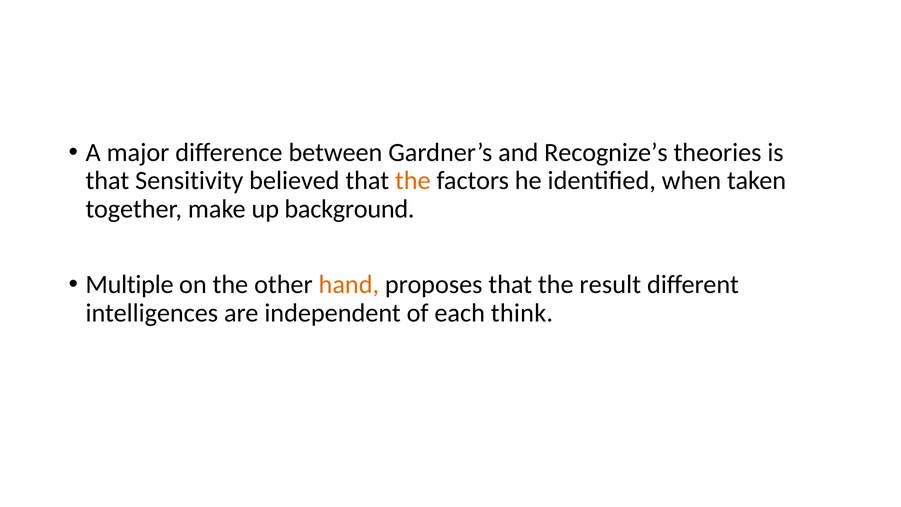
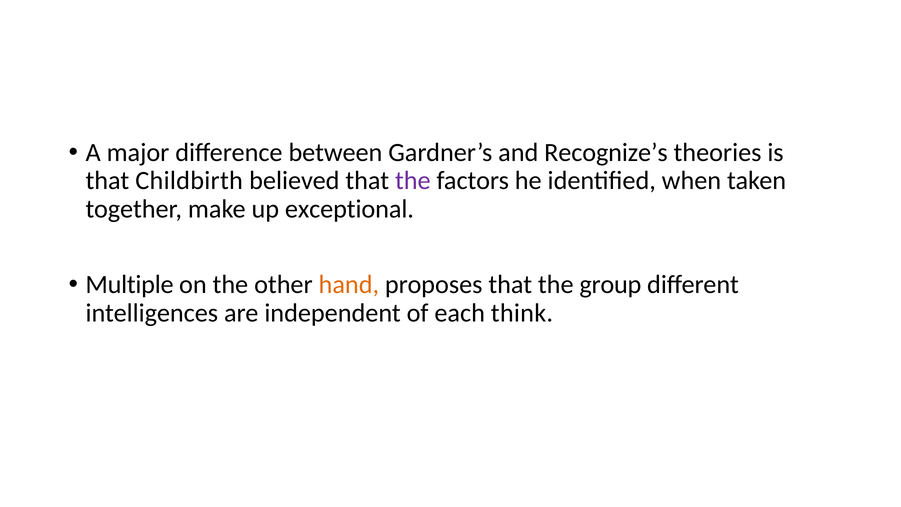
Sensitivity: Sensitivity -> Childbirth (189, 181)
the colour: orange -> purple (413, 181)
background: background -> exceptional (349, 209)
result: result -> group (610, 285)
